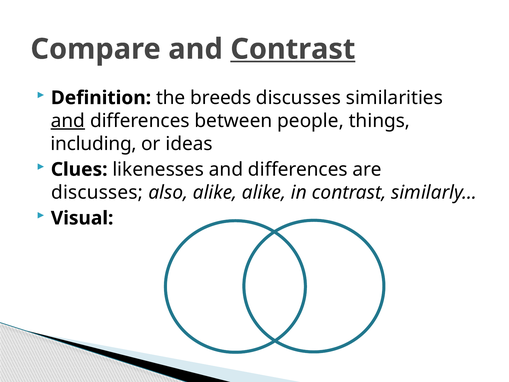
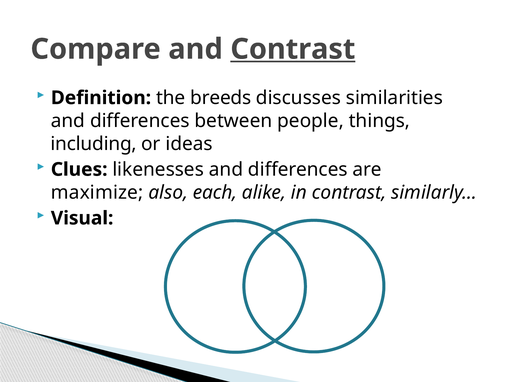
and underline: present -> none (68, 121)
discusses: discusses -> maximize (97, 192)
also alike: alike -> each (215, 192)
